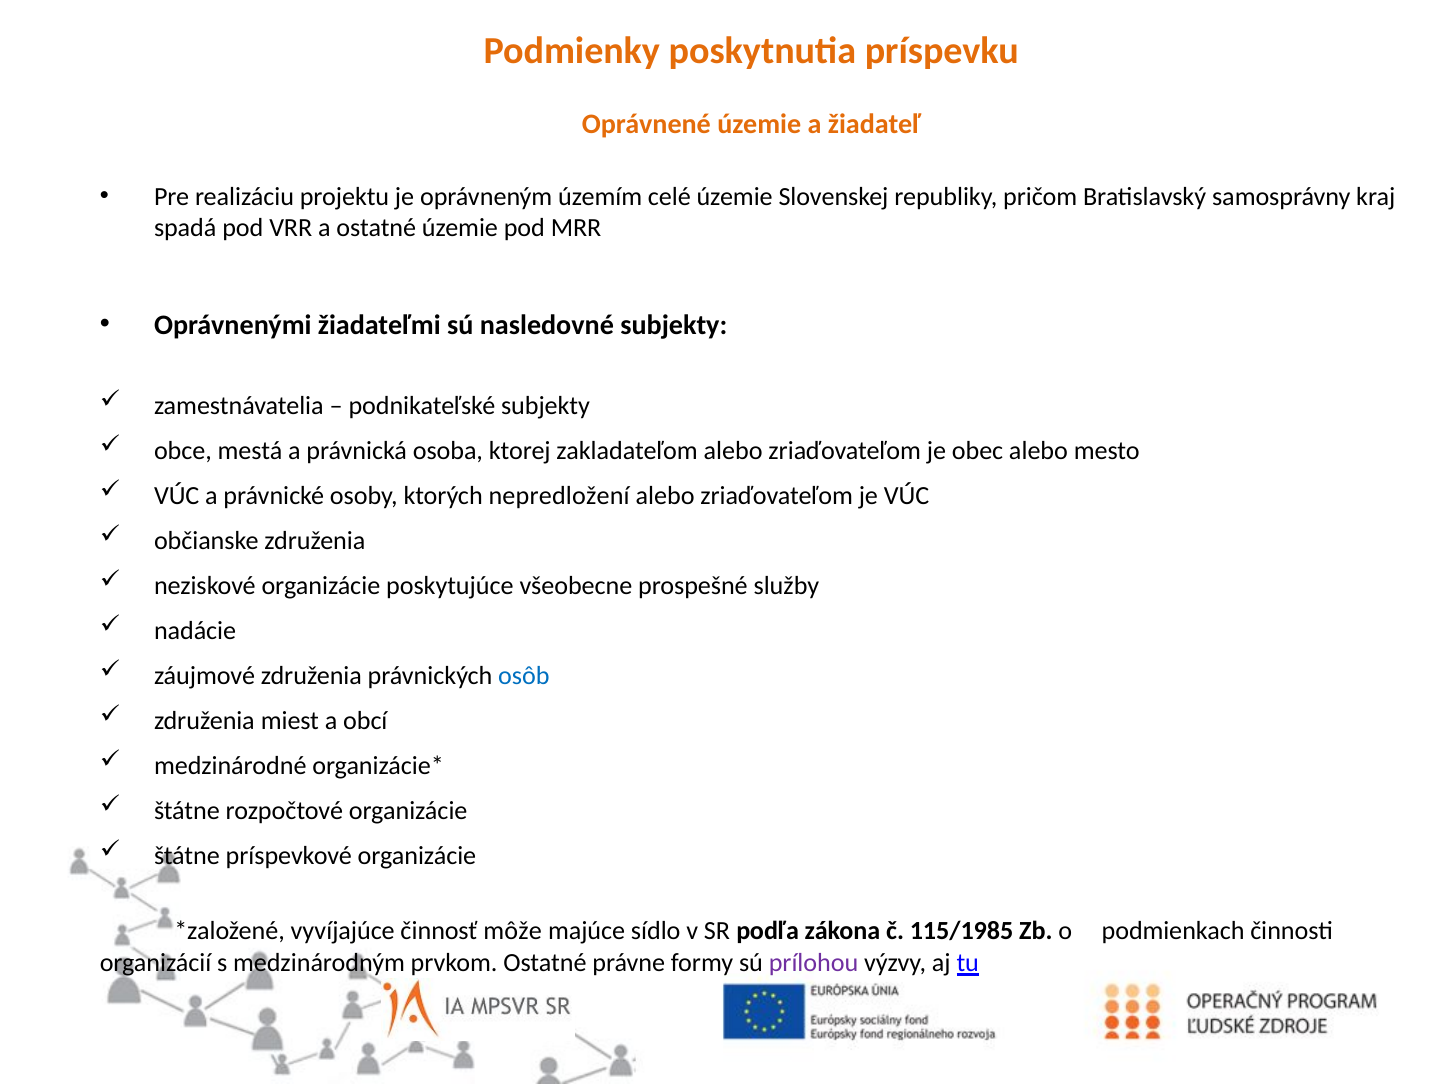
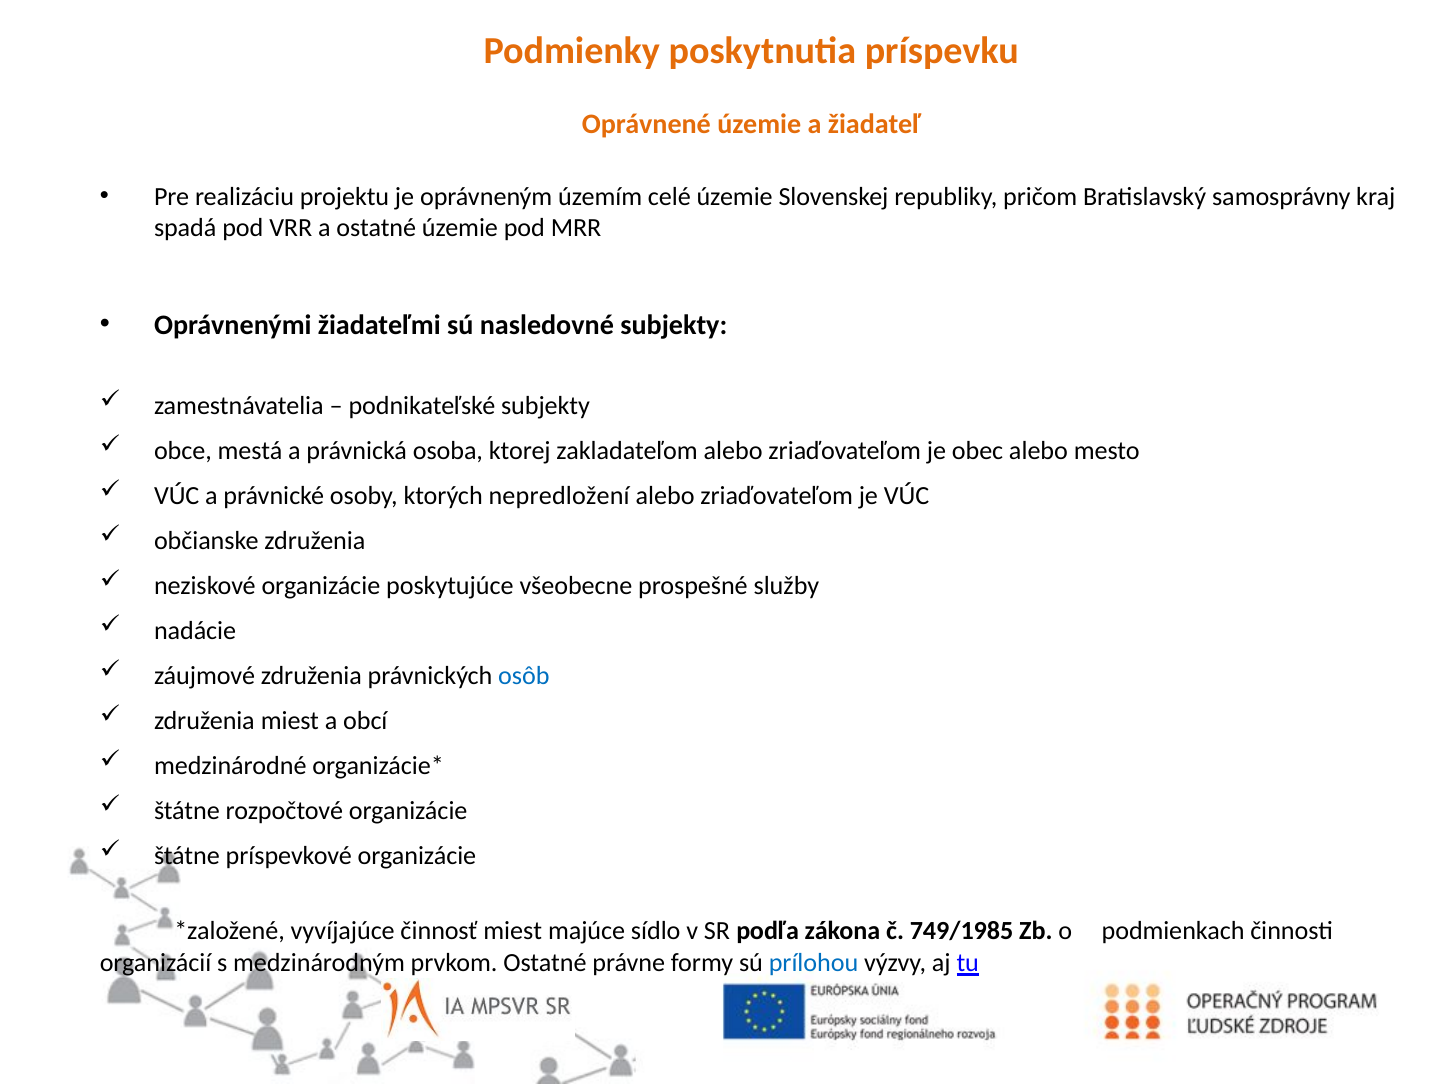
činnosť môže: môže -> miest (513, 932)
115/1985: 115/1985 -> 749/1985 (962, 932)
prílohou colour: purple -> blue (814, 964)
